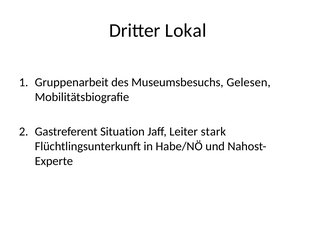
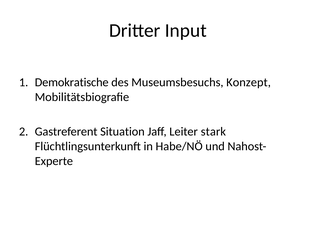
Lokal: Lokal -> Input (186, 31)
Gruppenarbeit: Gruppenarbeit -> Demokratische (72, 82)
Gelesen: Gelesen -> Konzept (249, 82)
